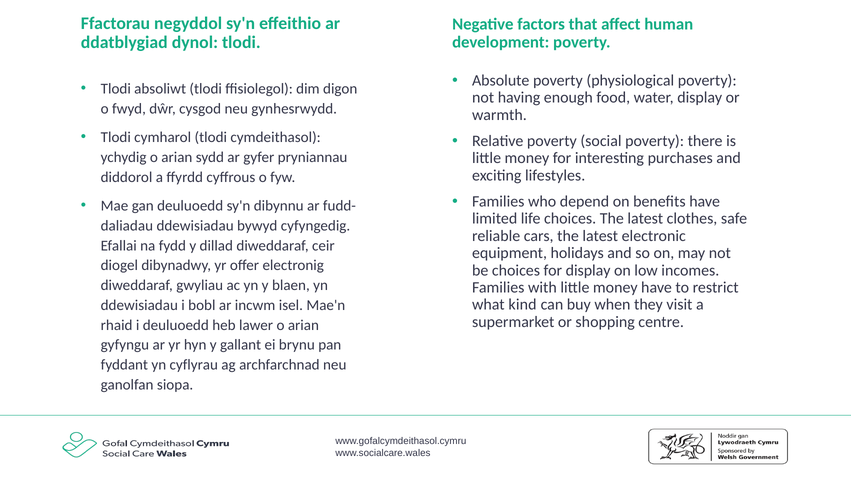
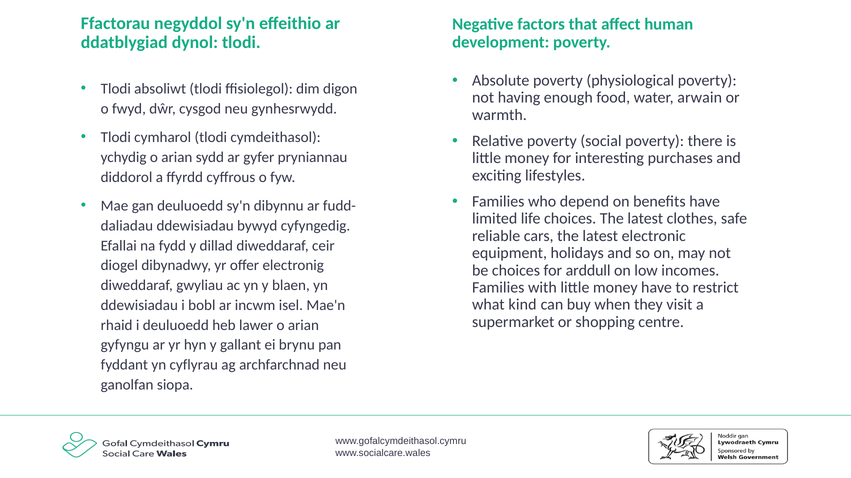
water display: display -> arwain (700, 98)
for display: display -> arddull (588, 271)
